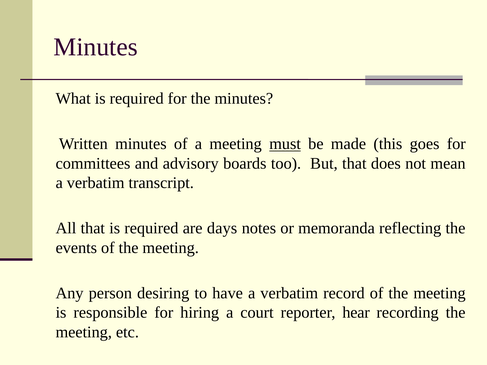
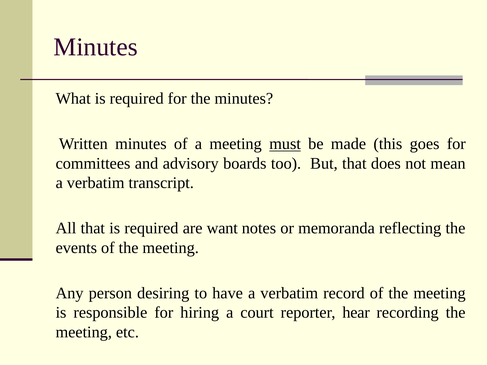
days: days -> want (222, 228)
